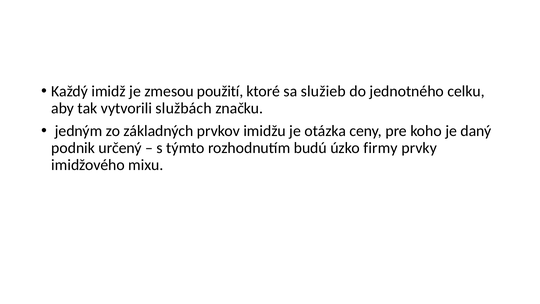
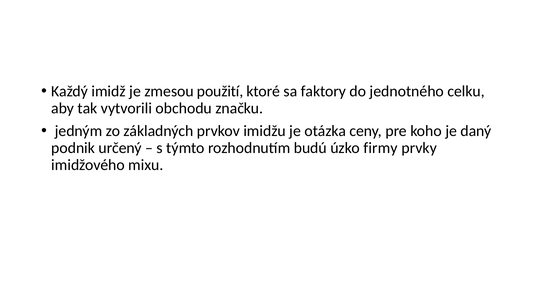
služieb: služieb -> faktory (323, 91)
službách: službách -> obchodu (184, 108)
